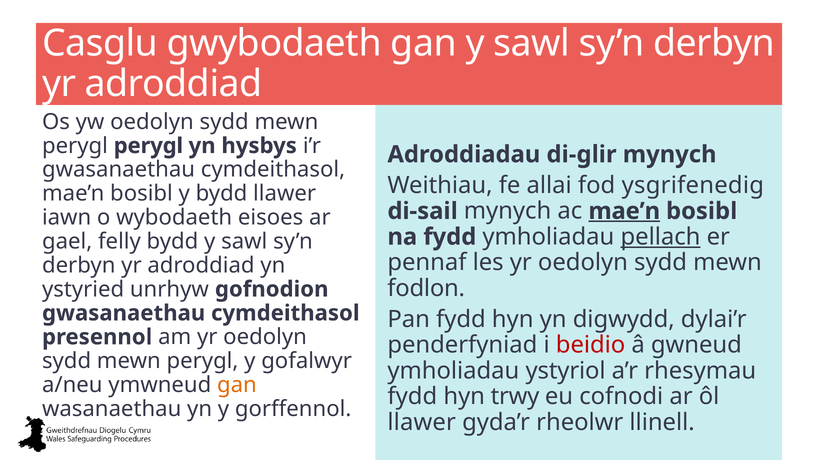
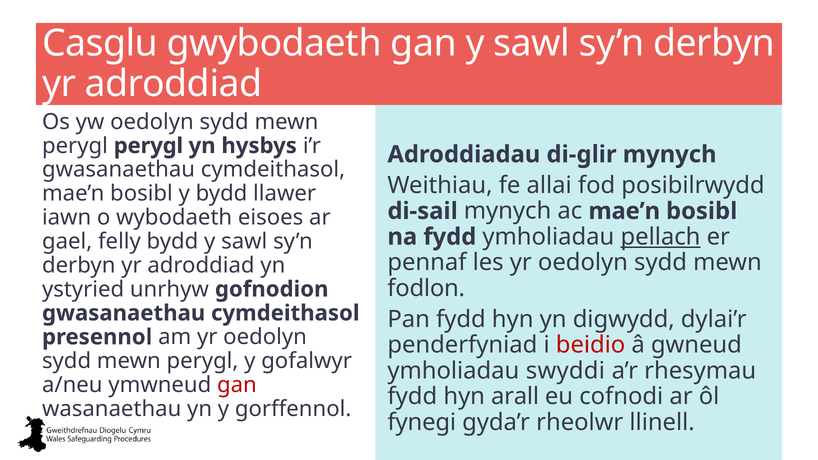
ysgrifenedig: ysgrifenedig -> posibilrwydd (693, 185)
mae’n underline: present -> none (624, 211)
ystyriol: ystyriol -> swyddi (565, 371)
gan colour: orange -> red (237, 385)
trwy: trwy -> arall (515, 397)
llawer: llawer -> fynegi (422, 422)
